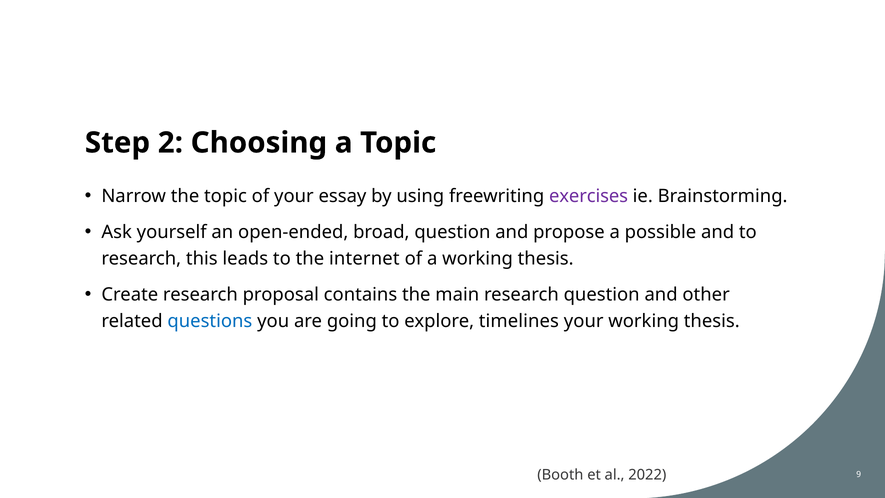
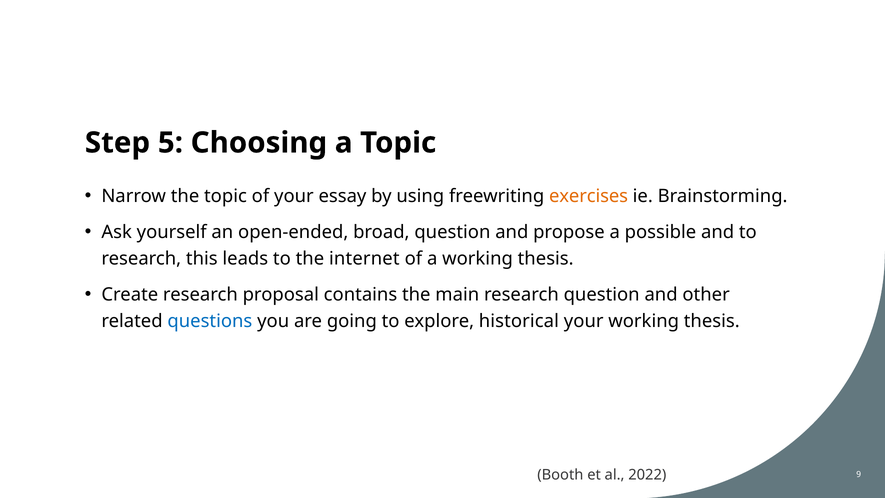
2: 2 -> 5 (170, 143)
exercises colour: purple -> orange (589, 196)
timelines: timelines -> historical (519, 321)
